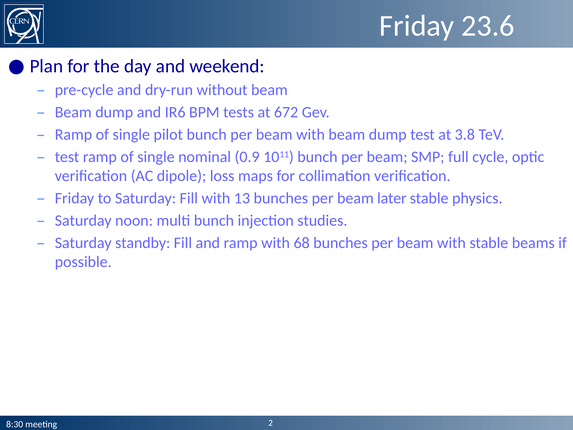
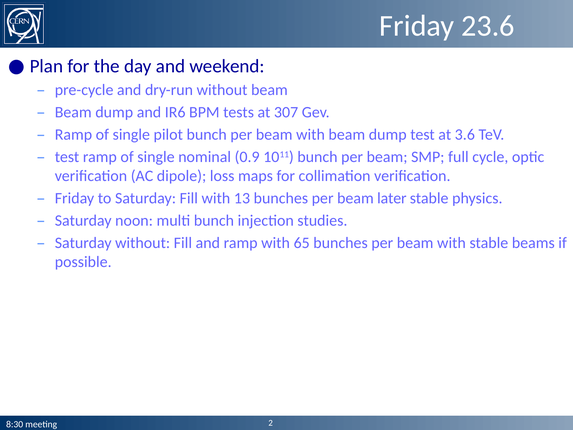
672: 672 -> 307 (286, 112)
3.8: 3.8 -> 3.6 (465, 135)
Saturday standby: standby -> without (143, 243)
68: 68 -> 65 (302, 243)
